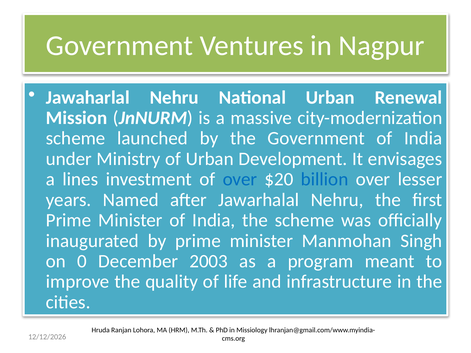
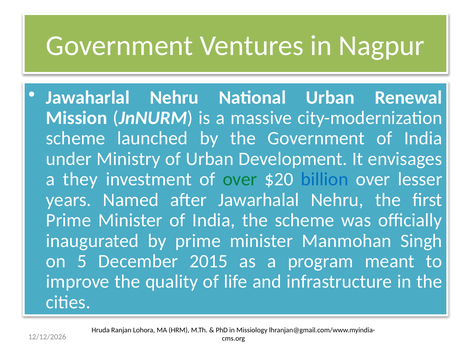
lines: lines -> they (80, 179)
over colour: blue -> green (240, 179)
0: 0 -> 5 (82, 261)
2003: 2003 -> 2015 (209, 261)
